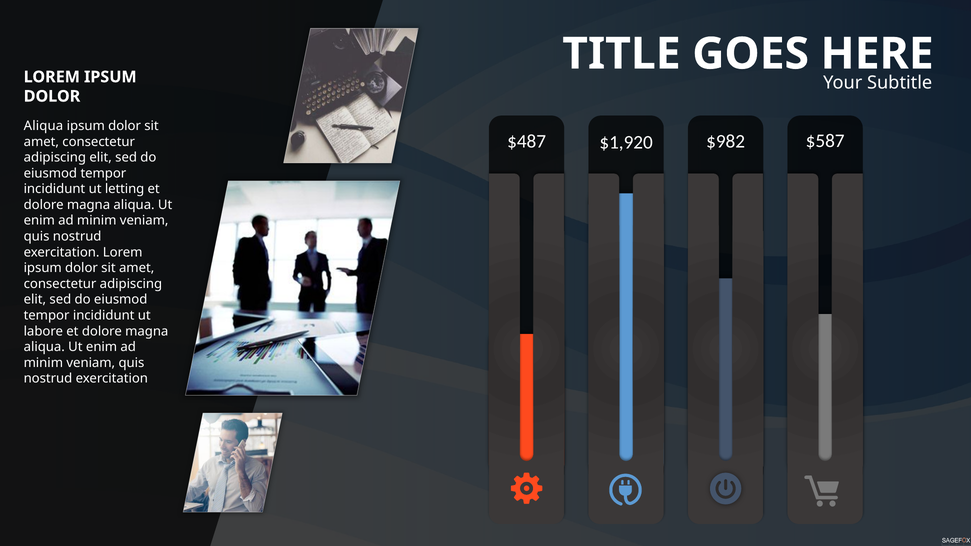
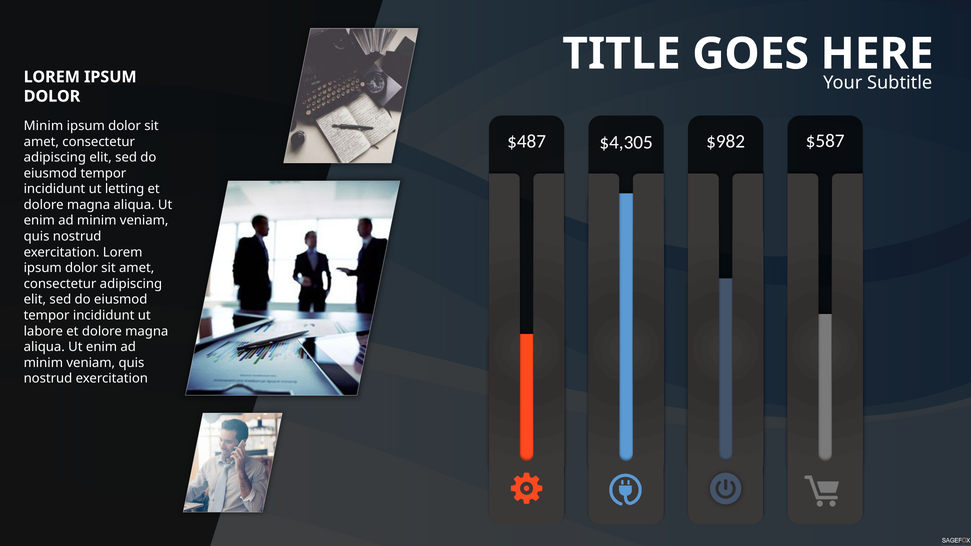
Aliqua: Aliqua -> Minim (43, 126)
$1,920: $1,920 -> $4,305 (626, 143)
